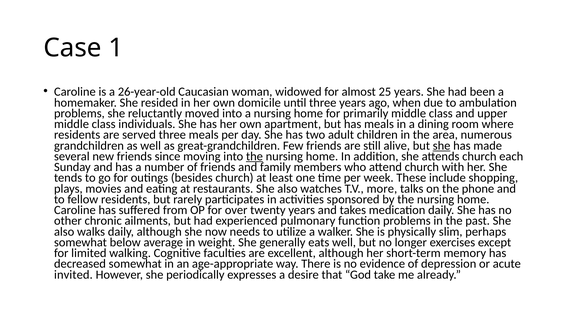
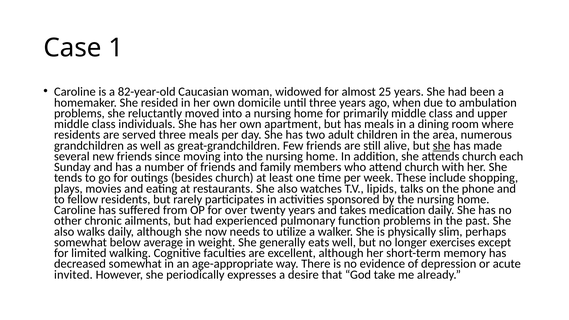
26-year-old: 26-year-old -> 82-year-old (147, 92)
the underline: present -> none (254, 156)
more: more -> lipids (382, 189)
